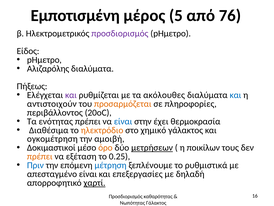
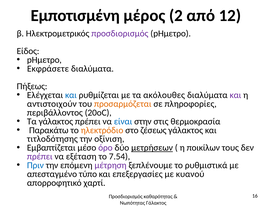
5: 5 -> 2 (176, 15)
76: 76 -> 12 (230, 15)
Αλιζαρόλης: Αλιζαρόλης -> Εκφράσετε (48, 68)
και colour: purple -> blue (71, 95)
και colour: blue -> purple (235, 95)
Τα ενότητας: ενότητας -> γάλακτος (56, 121)
έχει: έχει -> στις (161, 121)
Διαθέσιμα: Διαθέσιμα -> Παρακάτω (49, 130)
χημικό: χημικό -> ζέσεως (153, 130)
ογκομέτρηση: ογκομέτρηση -> τιτλοδότησης (52, 139)
αμοιβή: αμοιβή -> οξίνιση (109, 139)
Δοκιμαστικοί: Δοκιμαστικοί -> Εμβαπτίζεται (51, 147)
όρο colour: orange -> purple (105, 147)
πρέπει colour: orange -> purple (40, 156)
0.25: 0.25 -> 7.54 (120, 156)
μέτρηση colour: blue -> purple (110, 165)
απεσταγμένο είναι: είναι -> τύπο (88, 174)
δηλαδή: δηλαδή -> κυανού (190, 174)
χαρτί underline: present -> none (95, 182)
